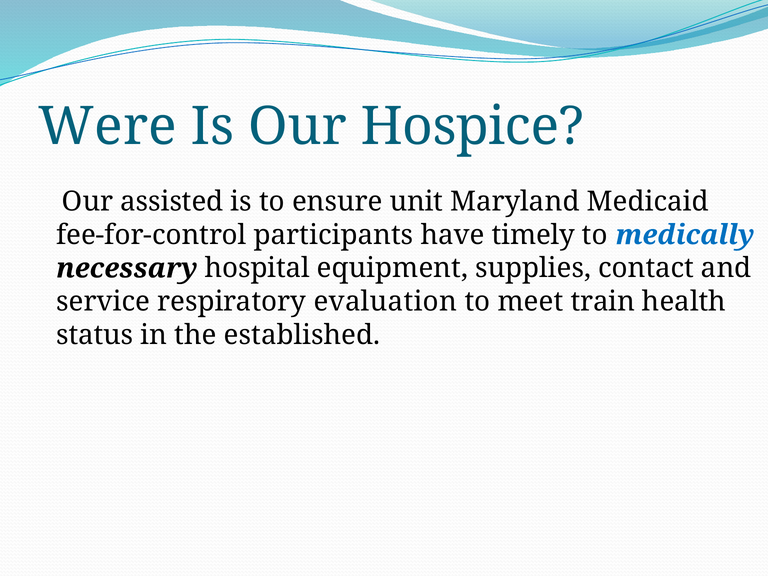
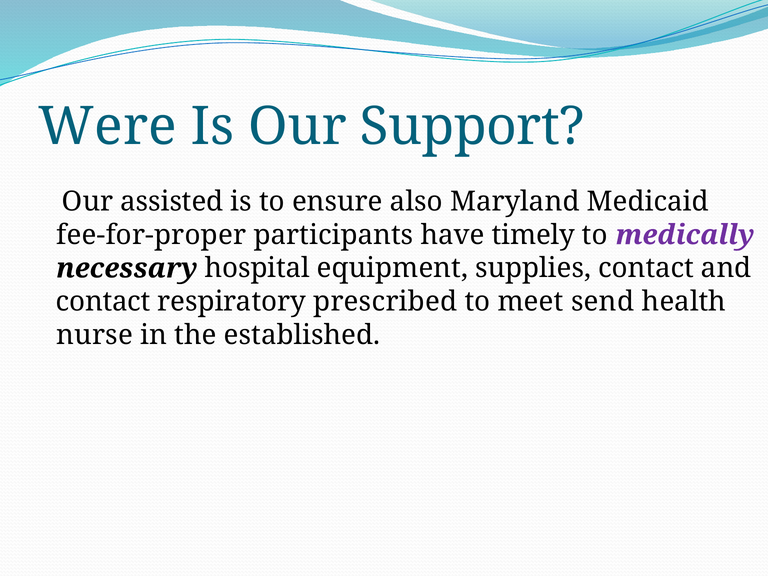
Hospice: Hospice -> Support (472, 127)
unit: unit -> also (416, 202)
fee-for-control: fee-for-control -> fee-for-proper (151, 235)
medically colour: blue -> purple (685, 235)
service: service -> contact (103, 302)
evaluation: evaluation -> prescribed (385, 302)
train: train -> send (603, 302)
status: status -> nurse (95, 335)
